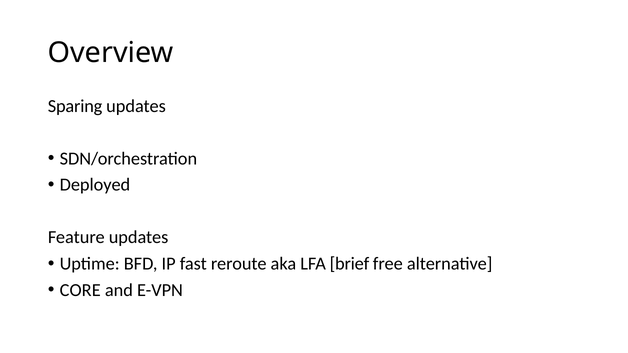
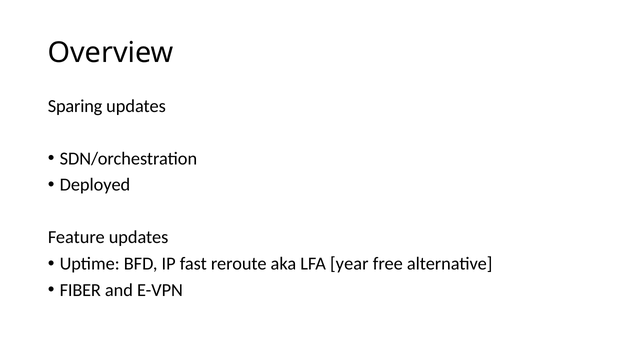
brief: brief -> year (349, 264)
CORE: CORE -> FIBER (80, 290)
